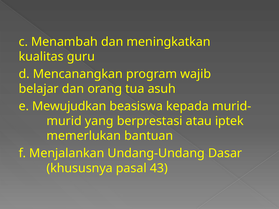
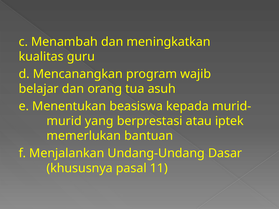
Mewujudkan: Mewujudkan -> Menentukan (69, 106)
43: 43 -> 11 (159, 168)
